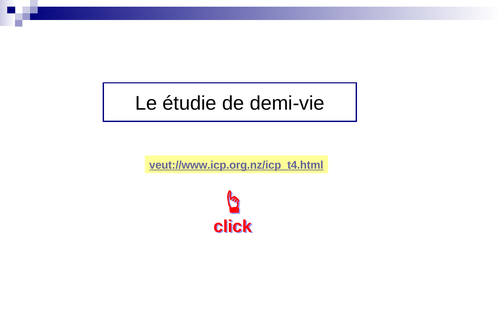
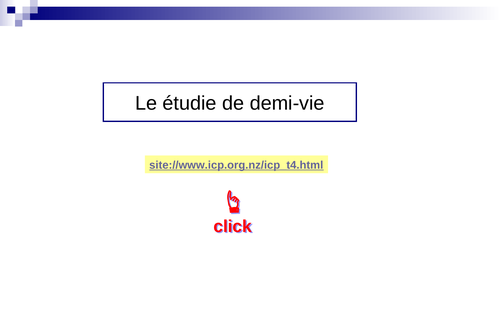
veut://www.icp.org.nz/icp_t4.html: veut://www.icp.org.nz/icp_t4.html -> site://www.icp.org.nz/icp_t4.html (236, 165)
